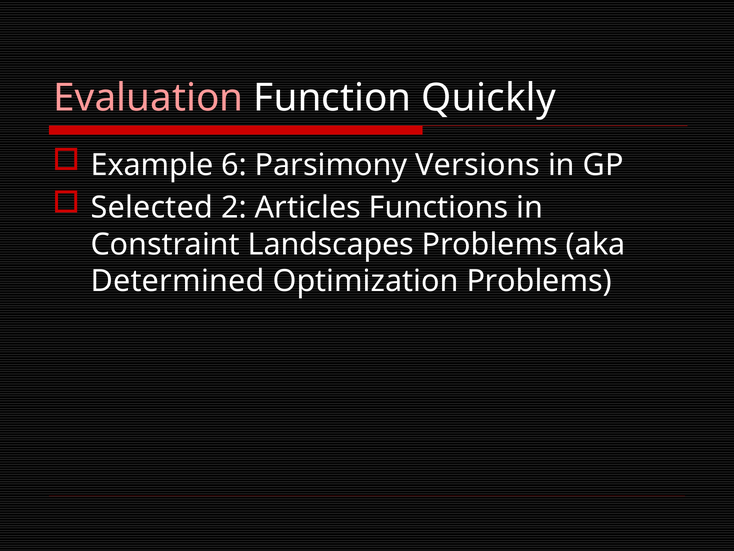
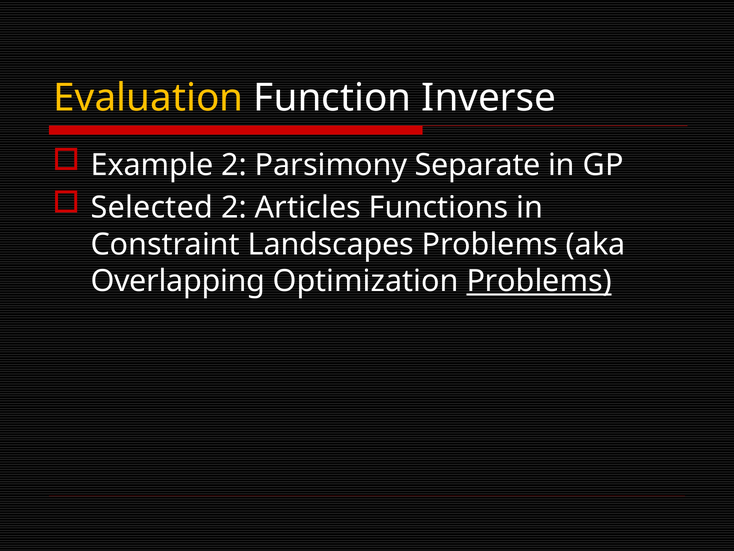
Evaluation colour: pink -> yellow (148, 98)
Quickly: Quickly -> Inverse (489, 98)
Example 6: 6 -> 2 (234, 165)
Versions: Versions -> Separate (478, 165)
Determined: Determined -> Overlapping (178, 281)
Problems underline: none -> present (539, 281)
